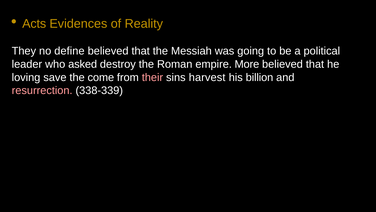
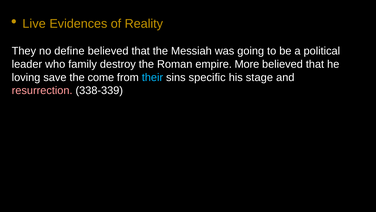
Acts: Acts -> Live (34, 24)
asked: asked -> family (83, 64)
their colour: pink -> light blue (152, 77)
harvest: harvest -> specific (207, 77)
billion: billion -> stage (259, 77)
